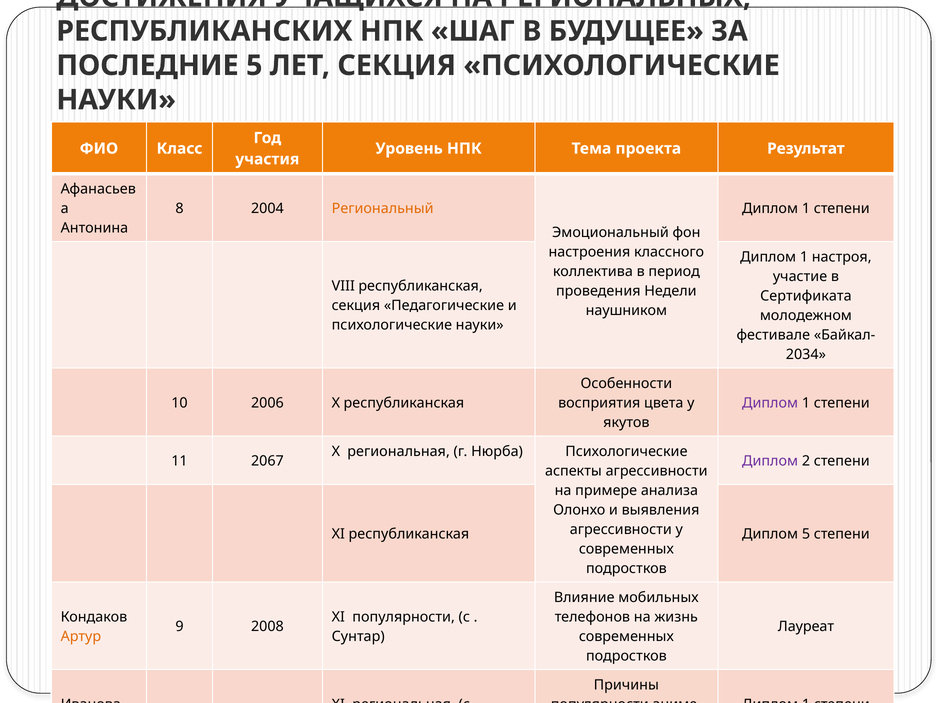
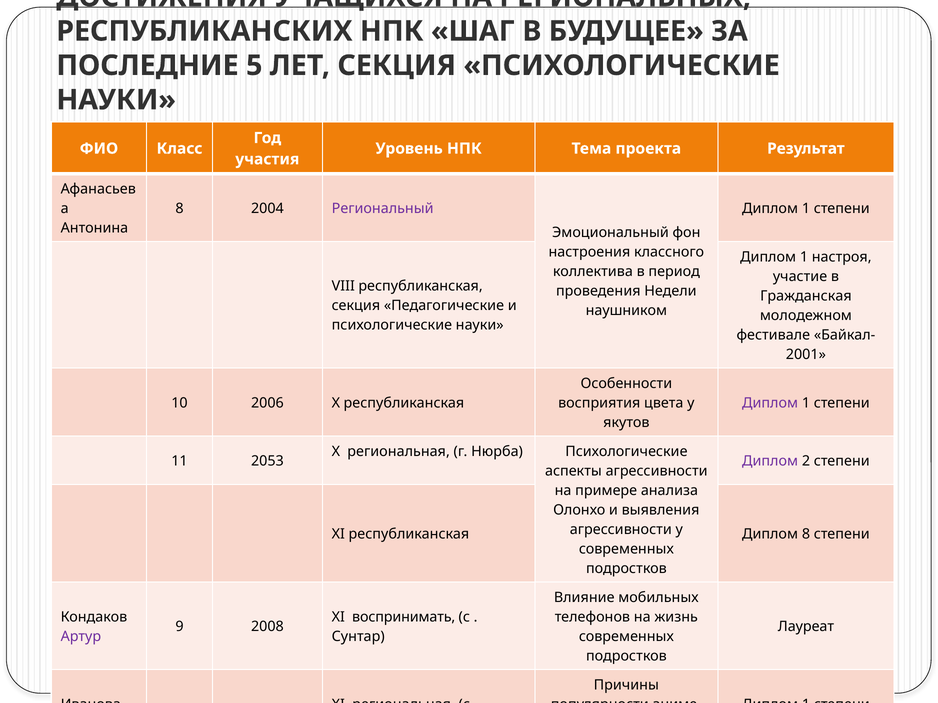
Региональный colour: orange -> purple (383, 209)
Сертификата: Сертификата -> Гражданская (806, 296)
2034: 2034 -> 2001 (806, 355)
2067: 2067 -> 2053 (267, 462)
Диплом 5: 5 -> 8 (806, 535)
XI популярности: популярности -> воспринимать (404, 617)
Артур colour: orange -> purple (81, 637)
